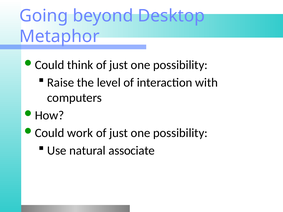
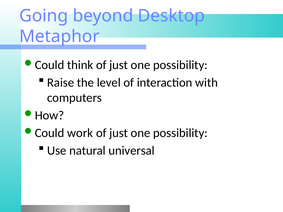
associate: associate -> universal (132, 151)
